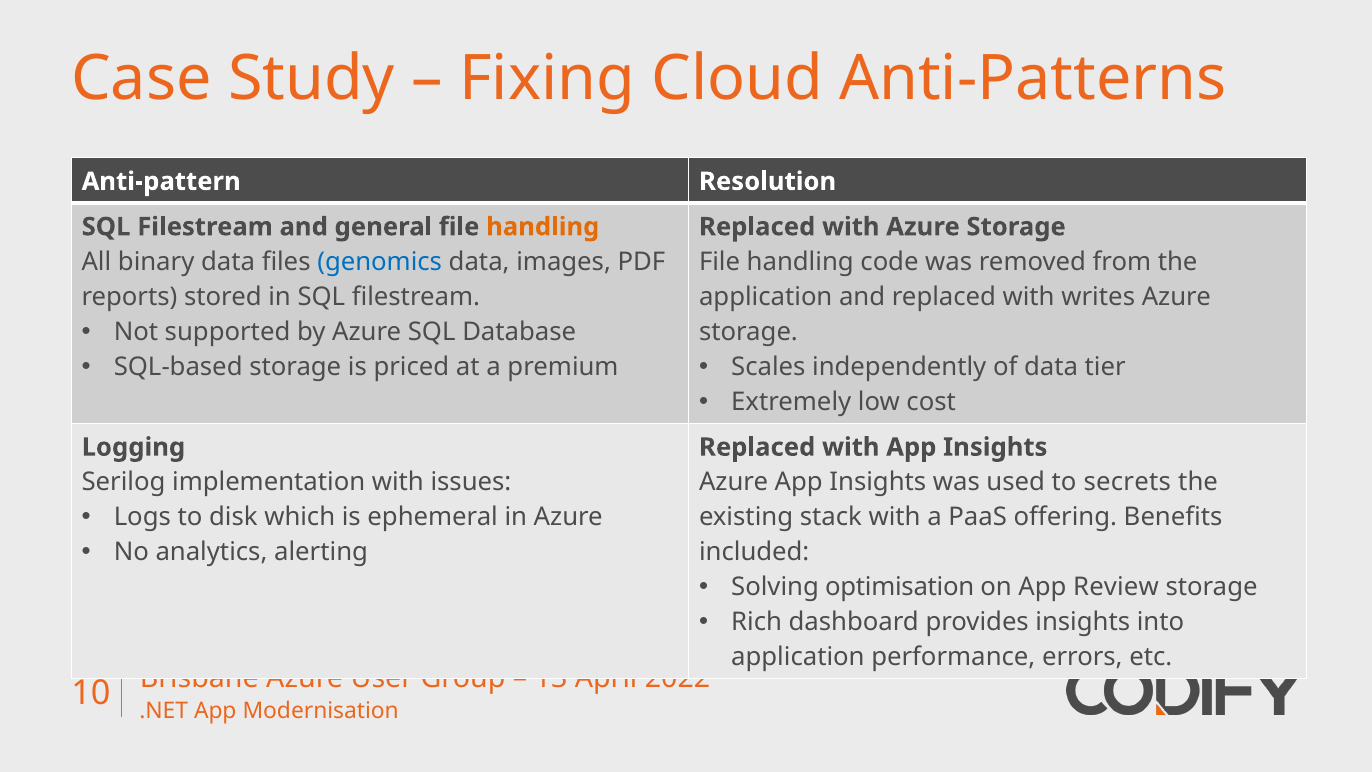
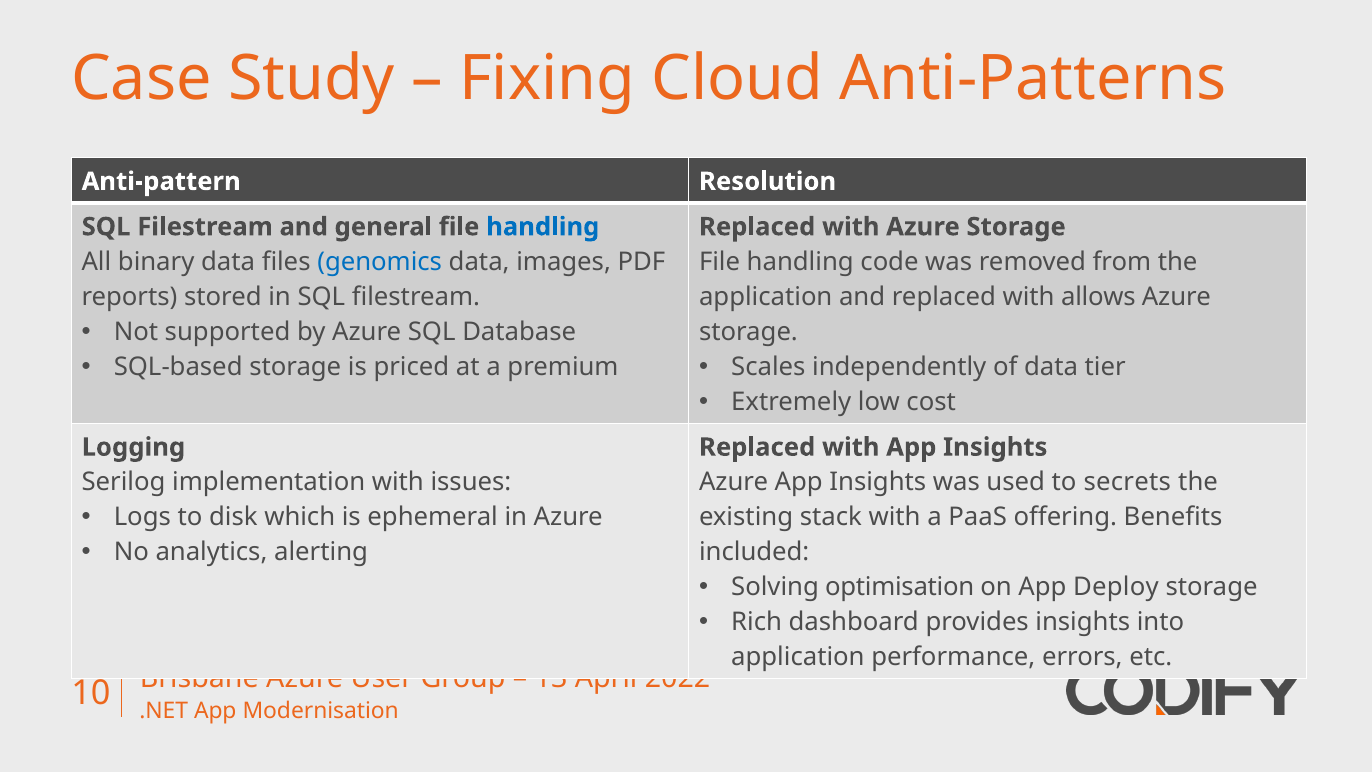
handling colour: orange -> blue (543, 227)
writes: writes -> allows (1098, 297)
Review: Review -> Deploy (1116, 587)
